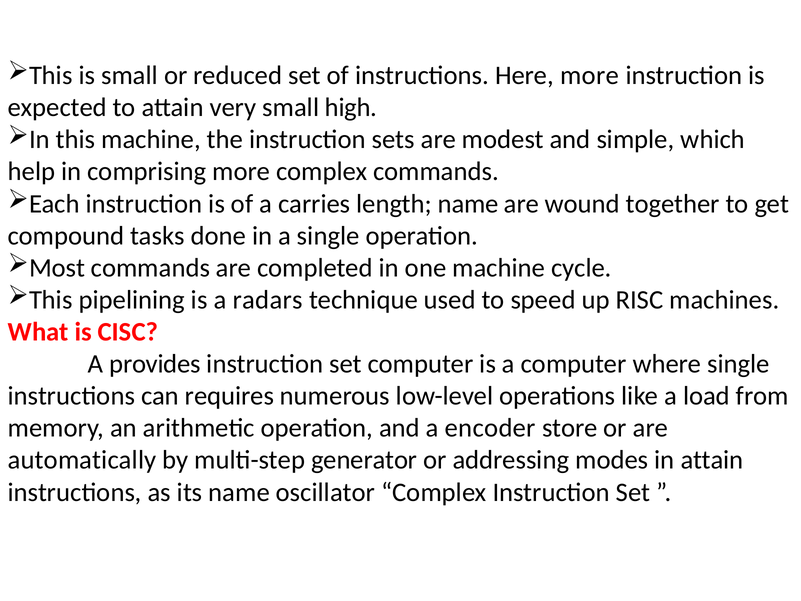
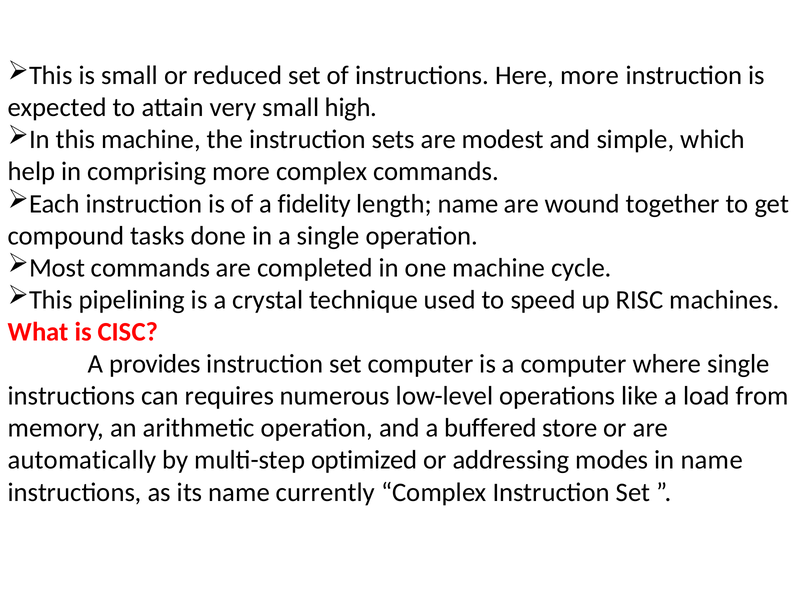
carries: carries -> fidelity (314, 204)
radars: radars -> crystal (268, 300)
encoder: encoder -> buffered (491, 428)
generator: generator -> optimized (364, 460)
in attain: attain -> name (712, 460)
oscillator: oscillator -> currently (325, 492)
